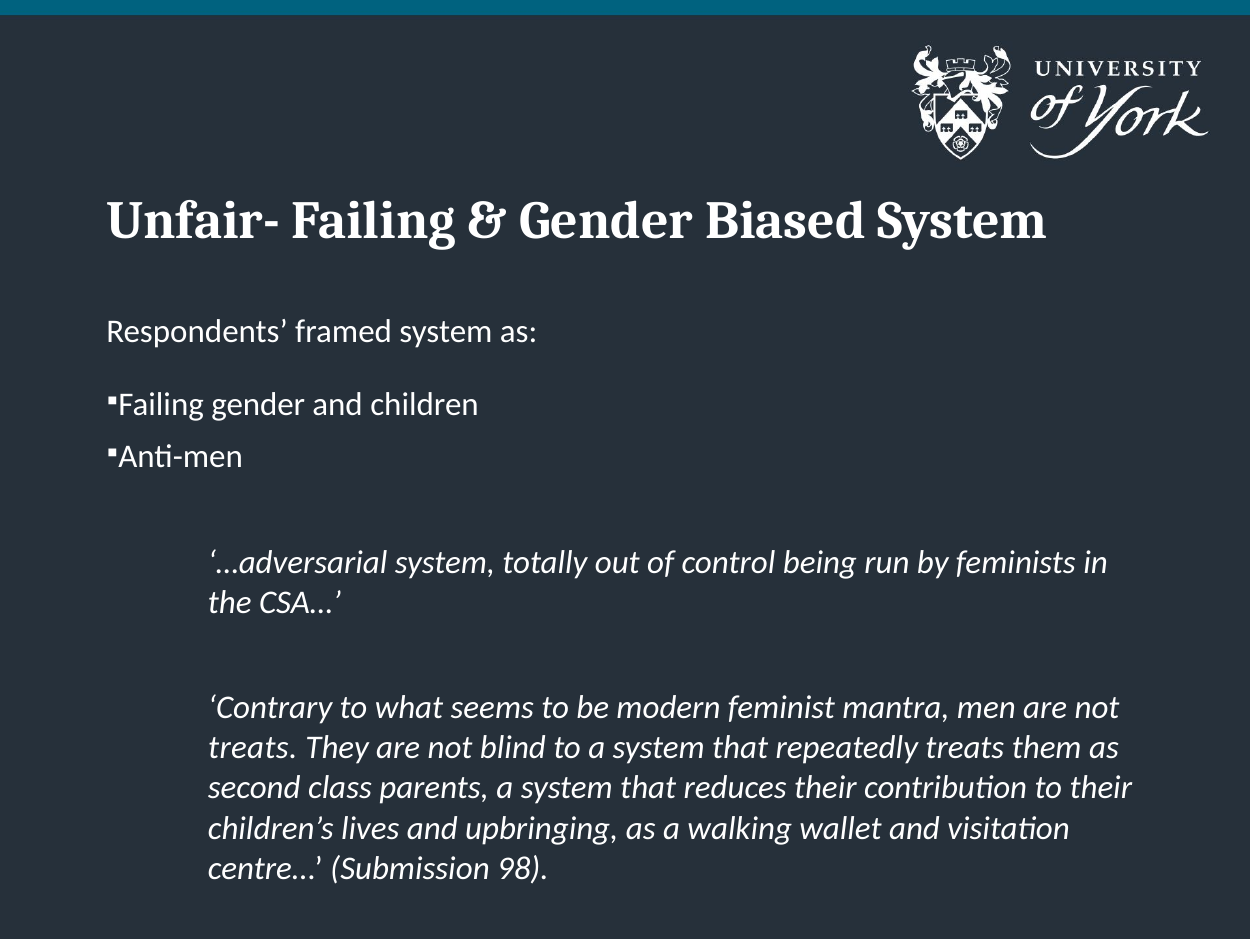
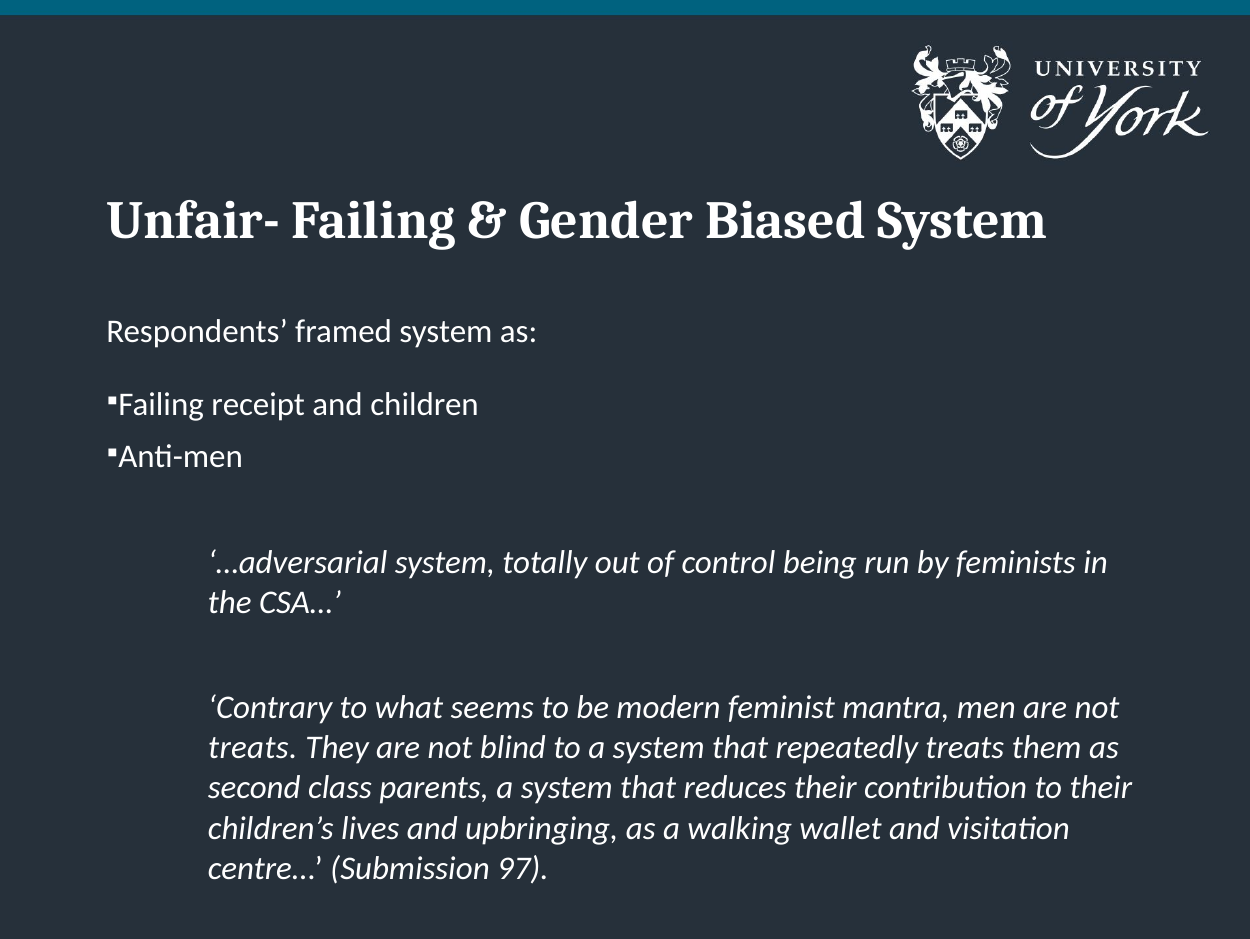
gender: gender -> receipt (258, 404)
98: 98 -> 97 (523, 868)
